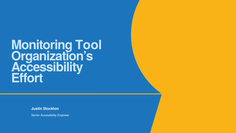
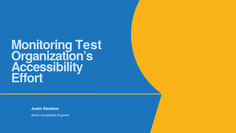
Tool: Tool -> Test (89, 45)
